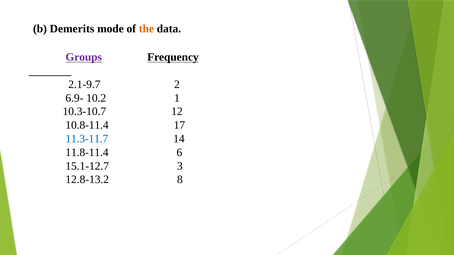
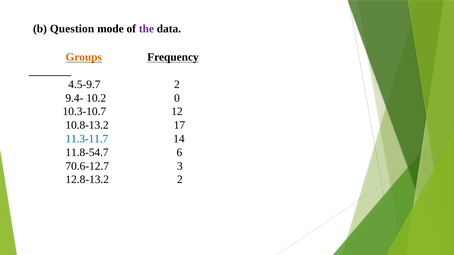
Demerits: Demerits -> Question (72, 29)
the colour: orange -> purple (146, 29)
Groups colour: purple -> orange (84, 57)
2.1-9.7: 2.1-9.7 -> 4.5-9.7 (84, 85)
6.9-: 6.9- -> 9.4- (74, 98)
1: 1 -> 0 (177, 98)
10.8-11.4: 10.8-11.4 -> 10.8-13.2 (87, 125)
11.8-11.4: 11.8-11.4 -> 11.8-54.7 (87, 153)
15.1-12.7: 15.1-12.7 -> 70.6-12.7 (87, 166)
12.8-13.2 8: 8 -> 2 (180, 180)
